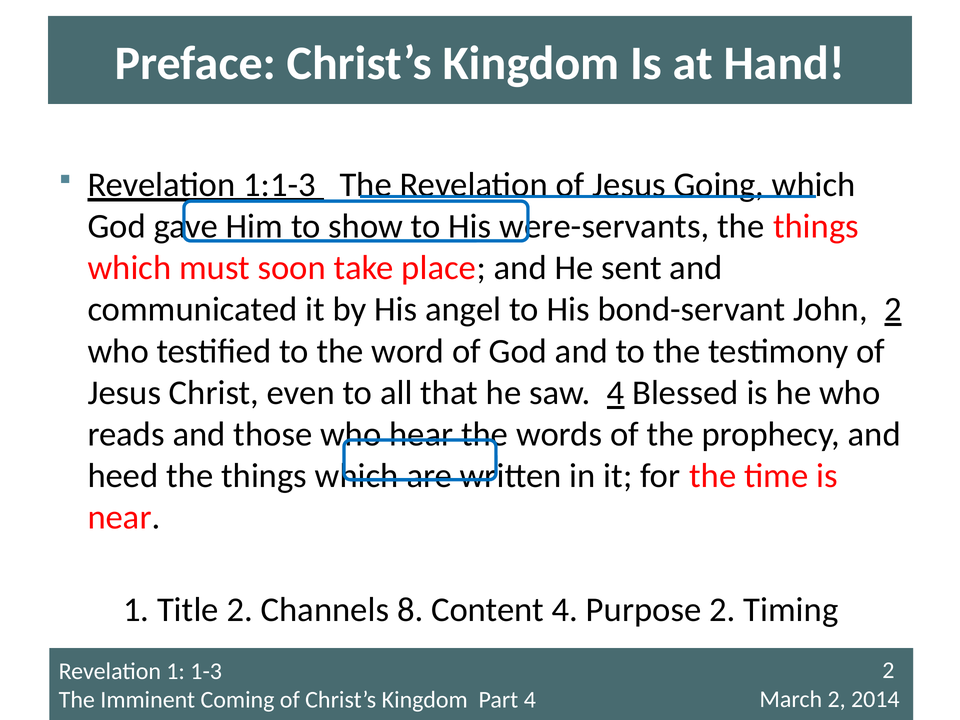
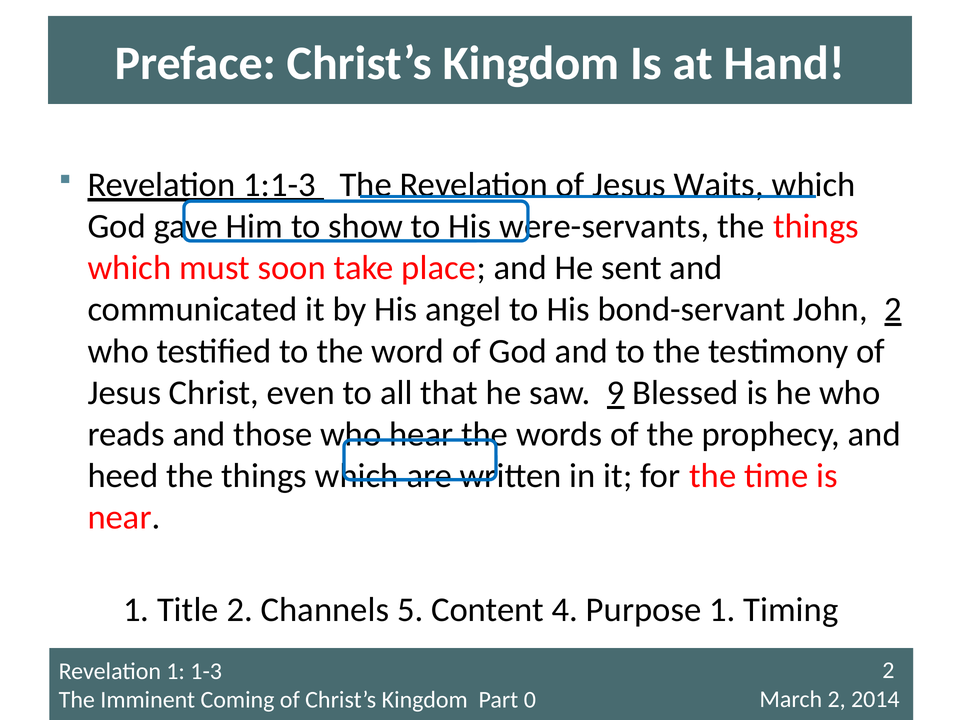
Going: Going -> Waits (719, 185)
saw 4: 4 -> 9 (616, 393)
8: 8 -> 5 (410, 610)
Purpose 2: 2 -> 1 (722, 610)
4: 4 -> 0 (530, 700)
